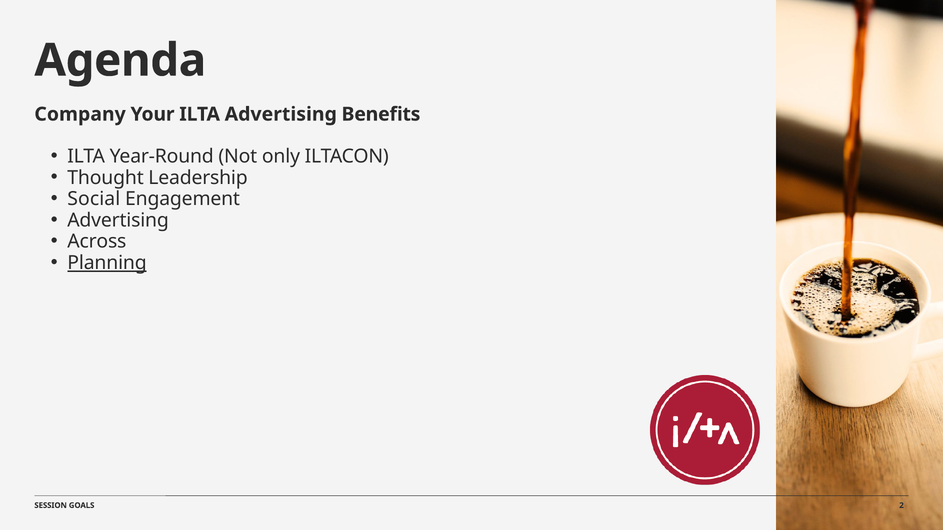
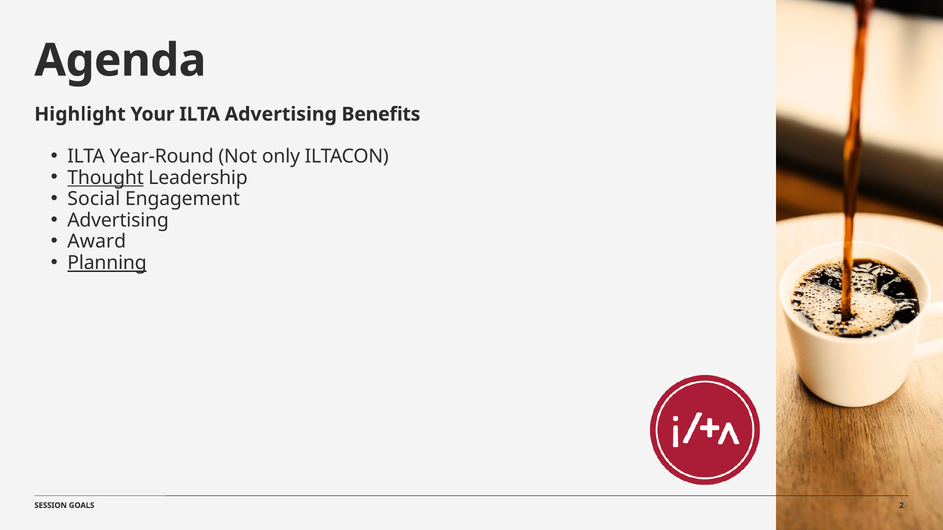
Company: Company -> Highlight (80, 114)
Thought underline: none -> present (106, 178)
Across: Across -> Award (97, 242)
